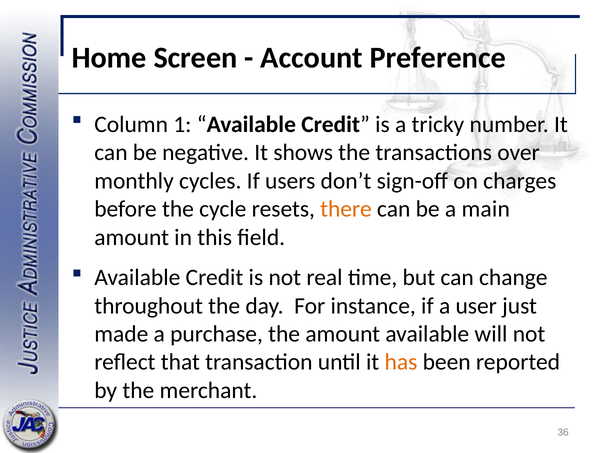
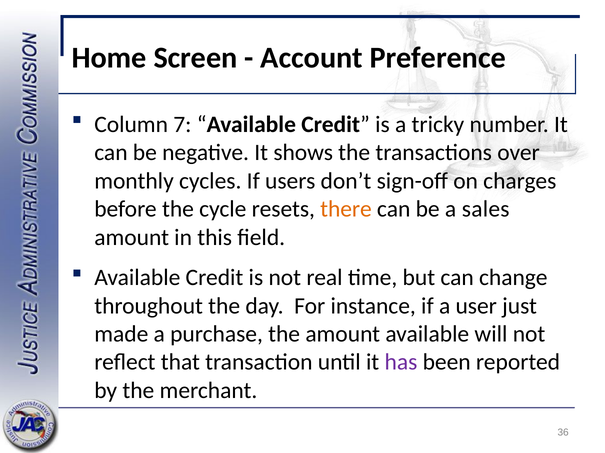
1: 1 -> 7 (182, 125)
main: main -> sales (486, 209)
has colour: orange -> purple (401, 363)
